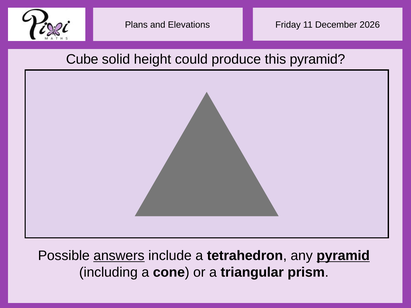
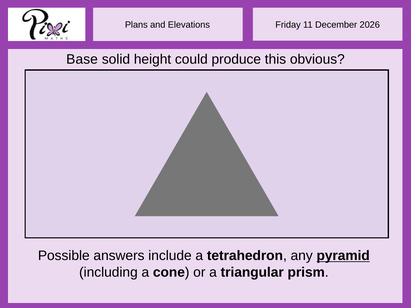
Cube: Cube -> Base (82, 59)
this pyramid: pyramid -> obvious (317, 59)
answers underline: present -> none (119, 256)
